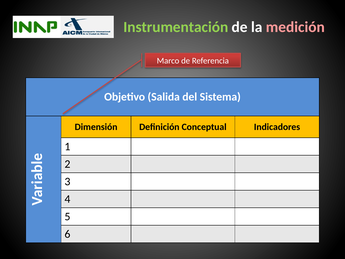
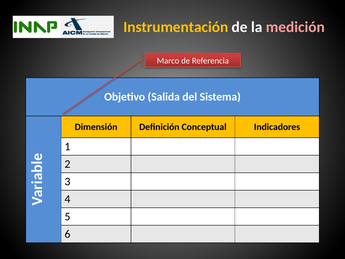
Instrumentación colour: light green -> yellow (176, 27)
